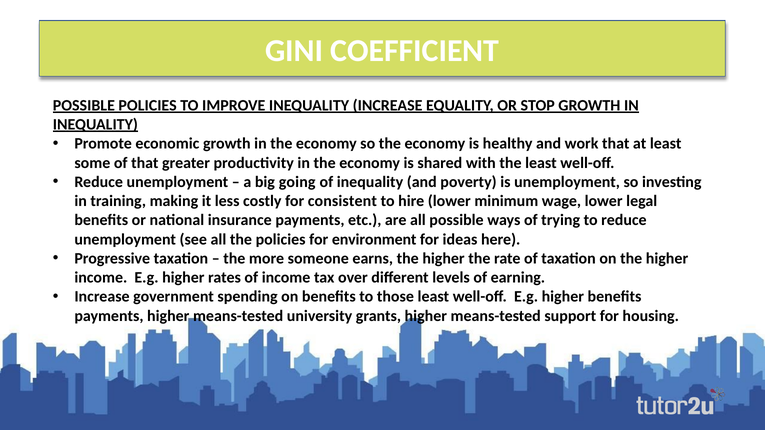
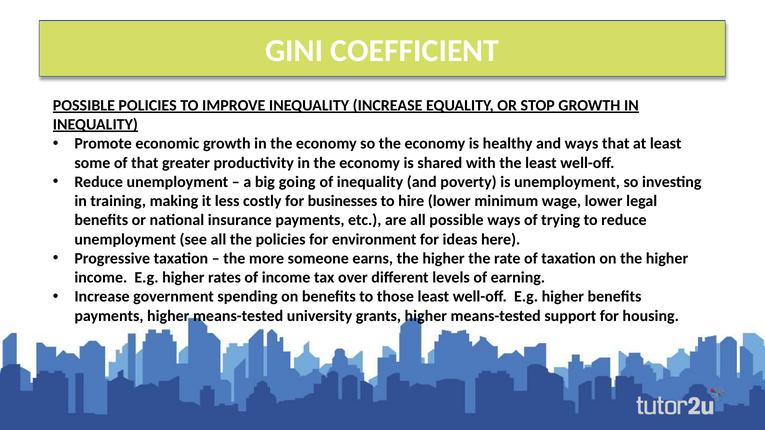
and work: work -> ways (582, 144)
consistent: consistent -> businesses (342, 201)
